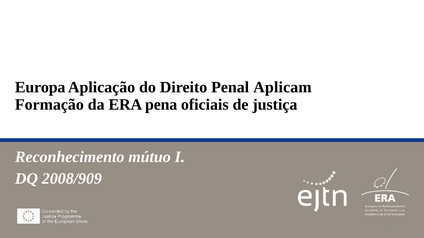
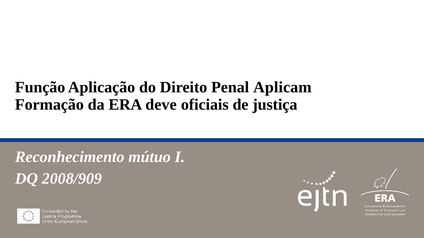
Europa: Europa -> Função (40, 87)
pena: pena -> deve (161, 105)
